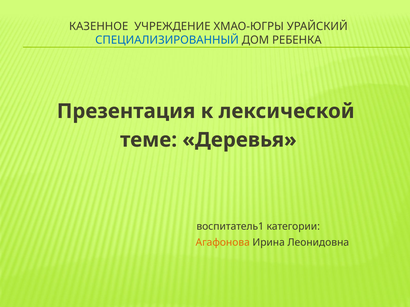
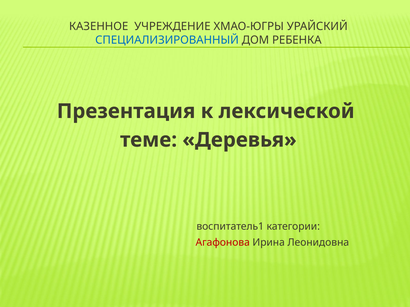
Агафонова colour: orange -> red (223, 243)
